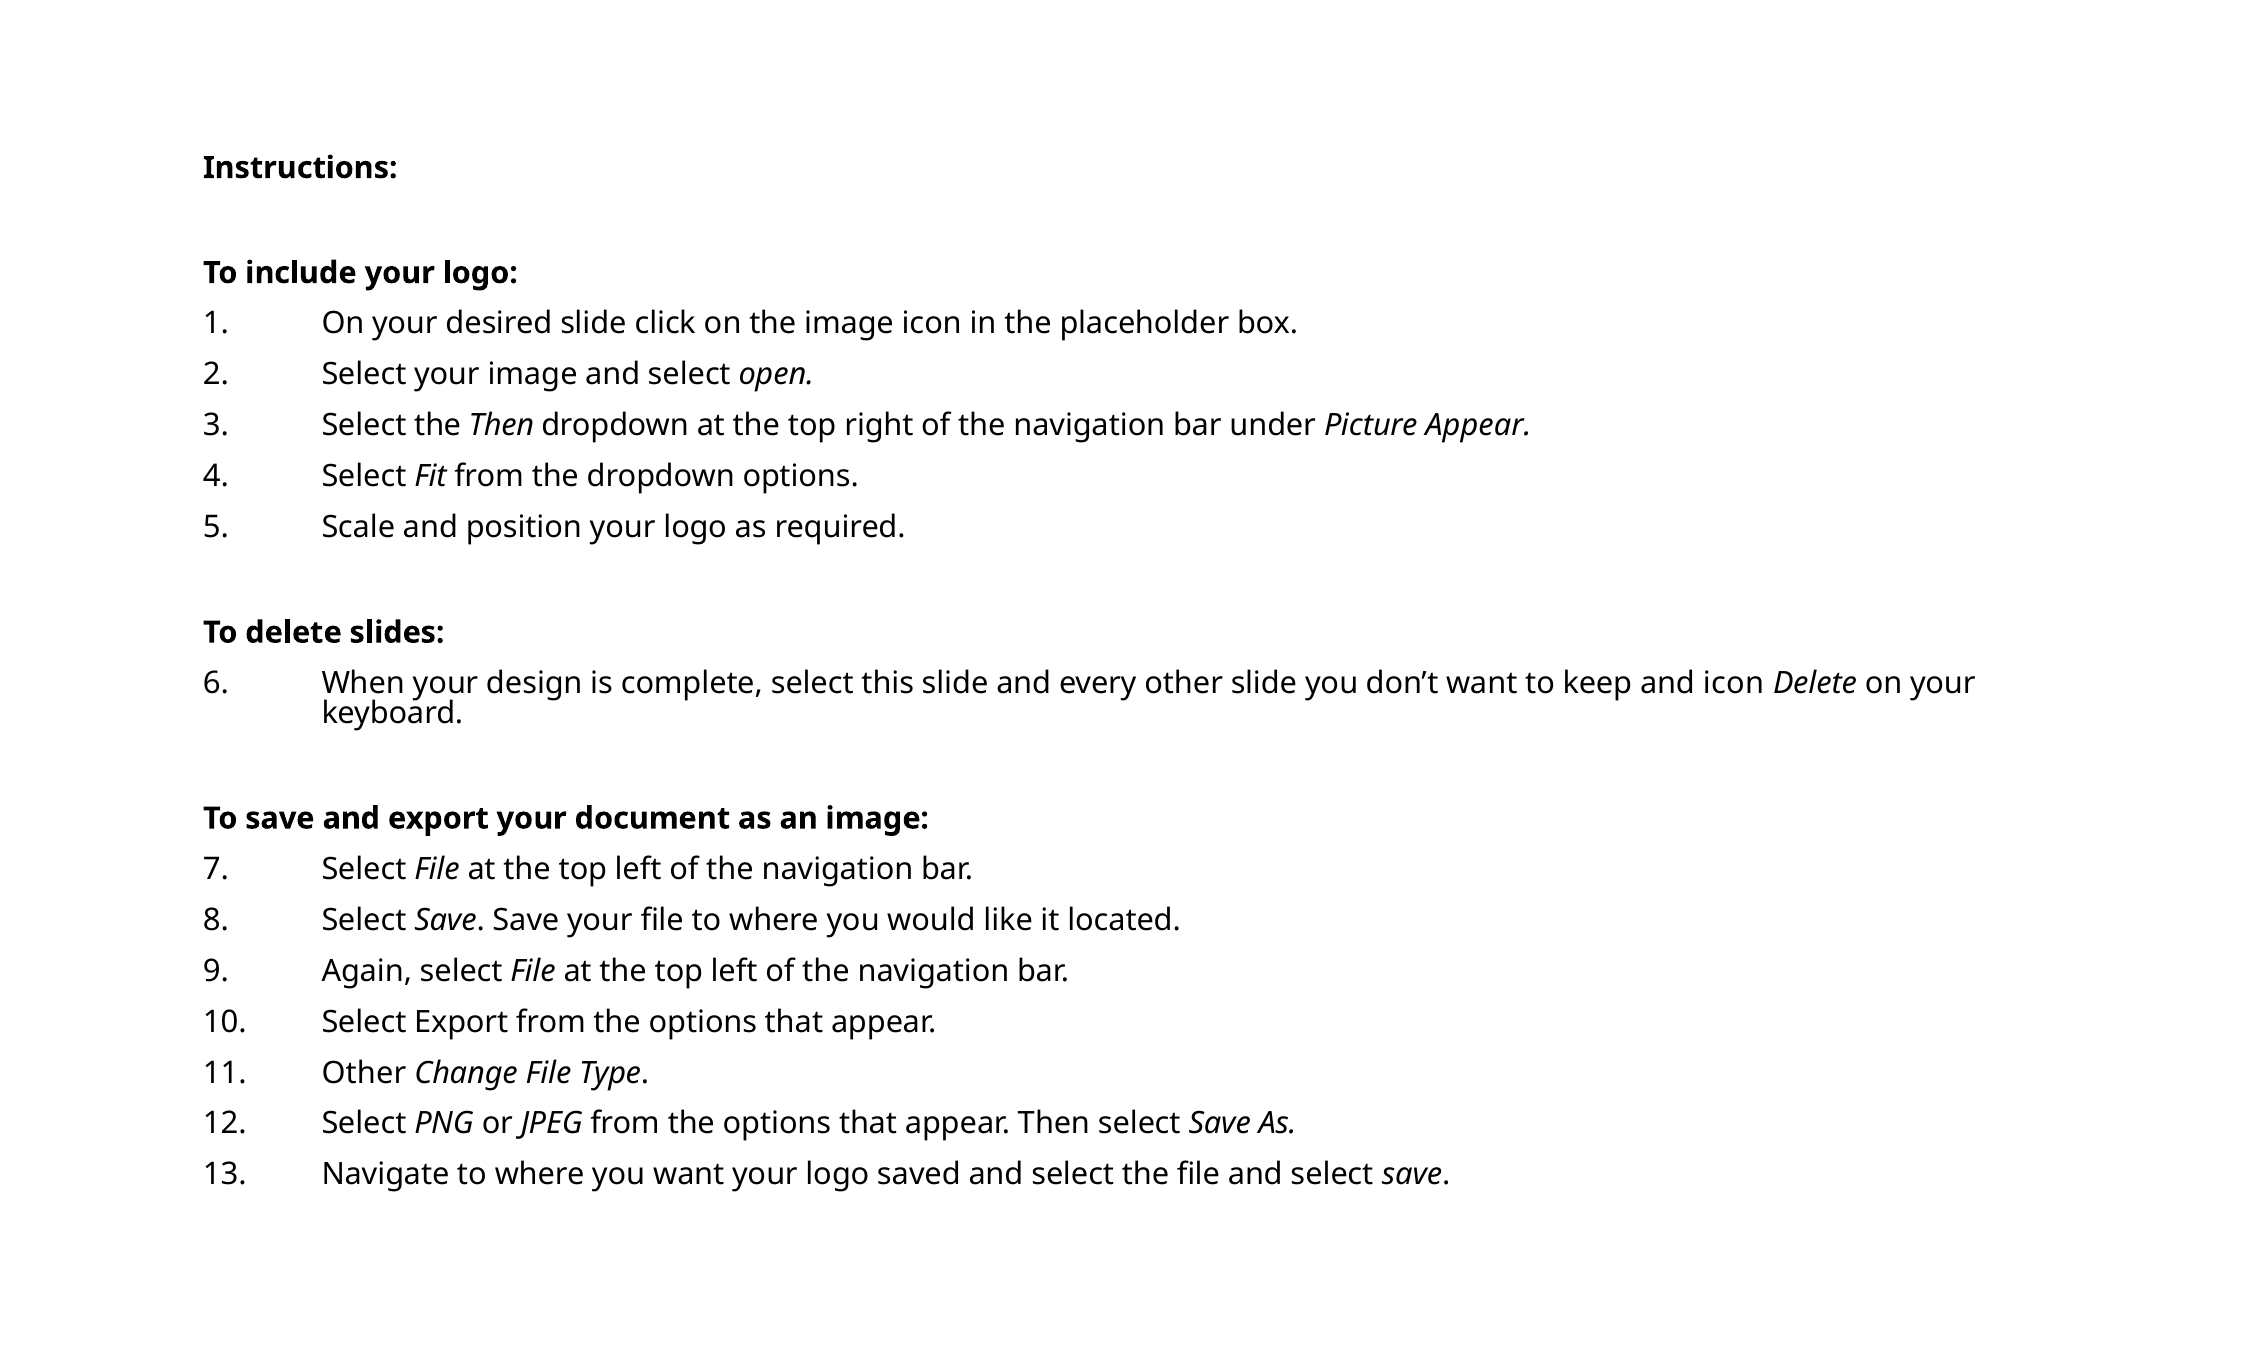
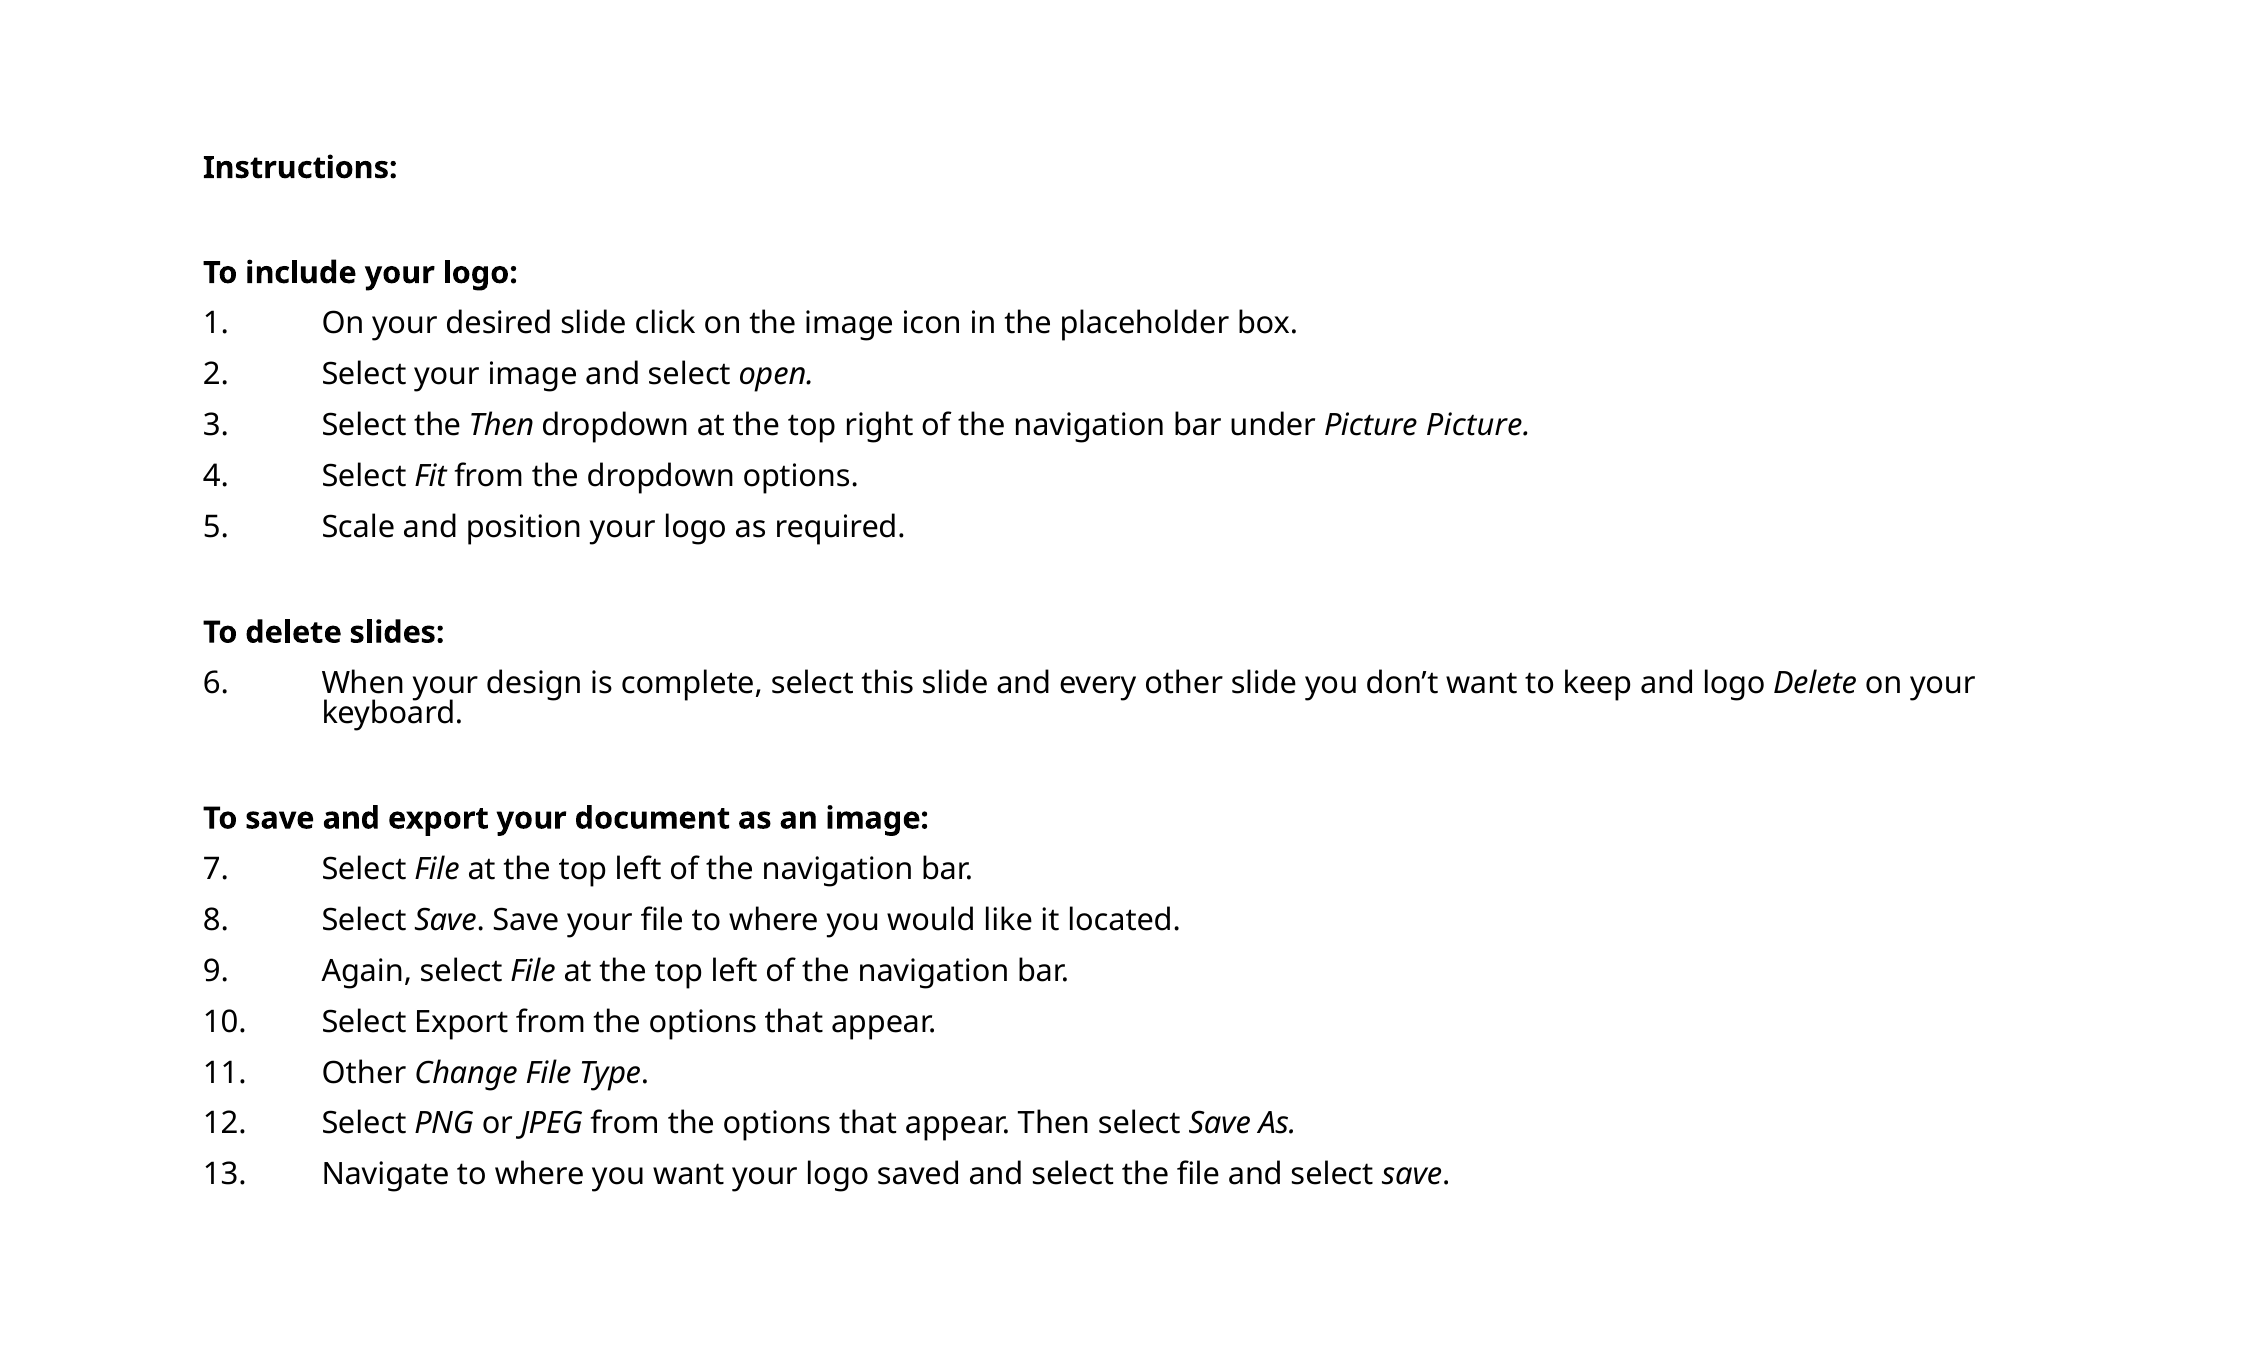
Picture Appear: Appear -> Picture (1478, 426)
and icon: icon -> logo (1734, 684)
